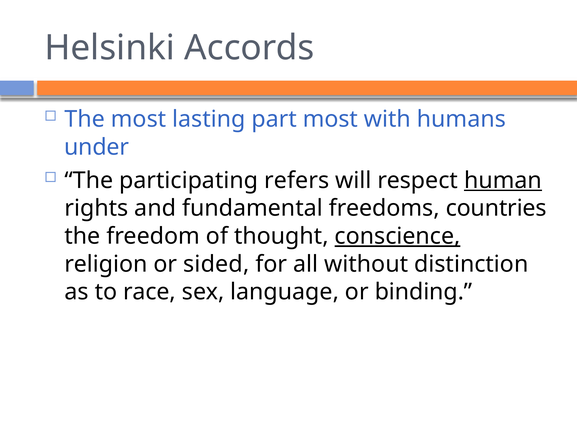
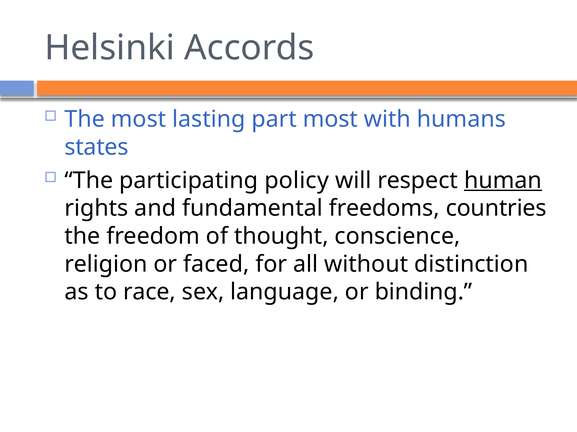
under: under -> states (97, 147)
refers: refers -> policy (297, 181)
conscience underline: present -> none (398, 237)
sided: sided -> faced (216, 264)
